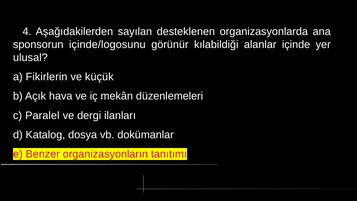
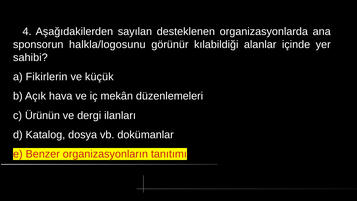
içinde/logosunu: içinde/logosunu -> halkla/logosunu (107, 44)
ulusal: ulusal -> sahibi (30, 57)
Paralel: Paralel -> Ürünün (42, 115)
